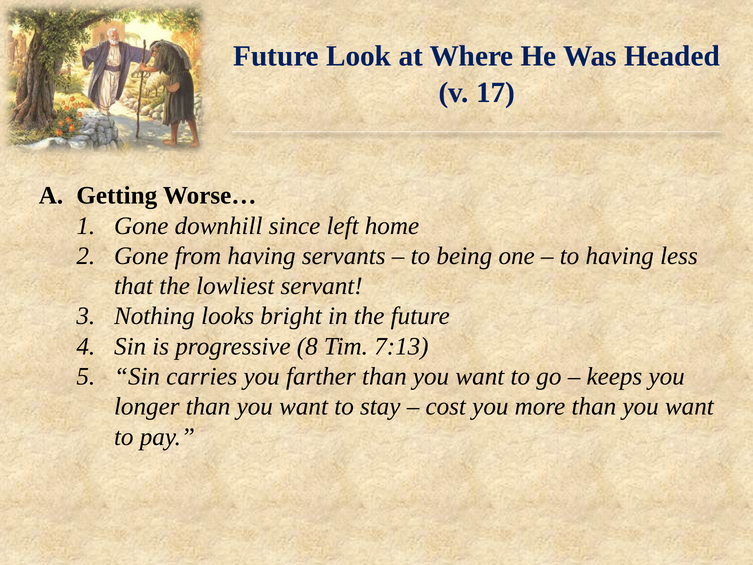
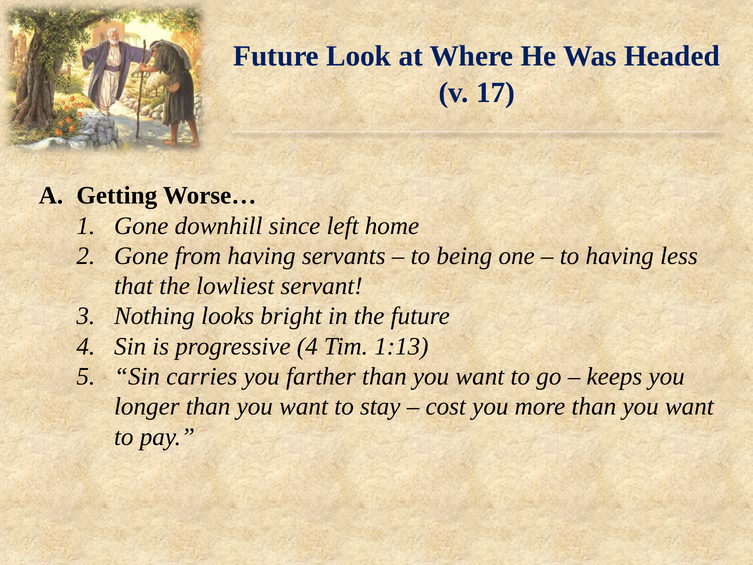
progressive 8: 8 -> 4 (307, 346)
7:13: 7:13 -> 1:13 (401, 346)
